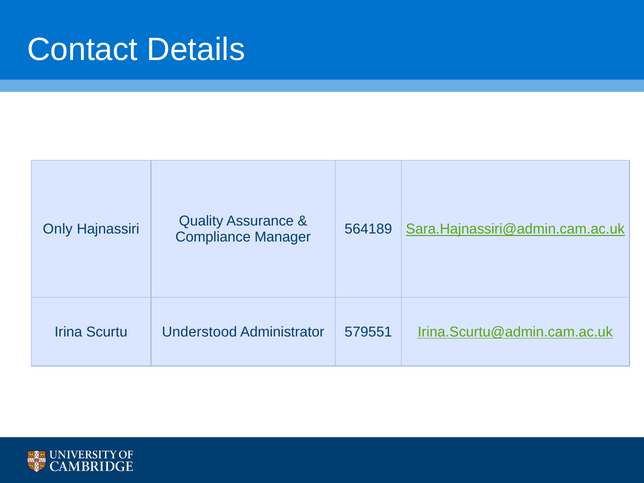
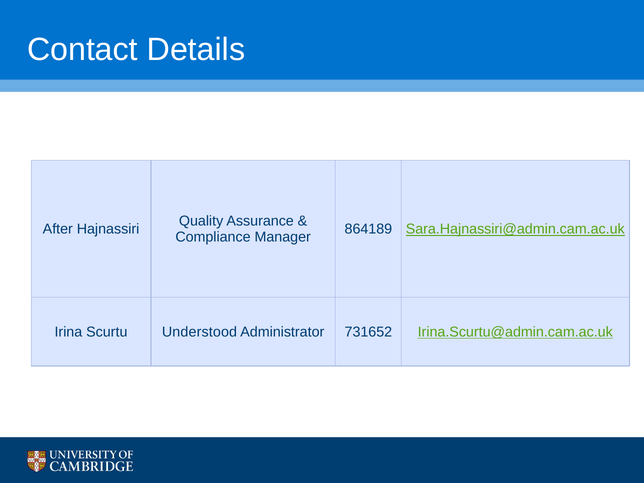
Only: Only -> After (58, 229)
564189: 564189 -> 864189 (368, 229)
579551: 579551 -> 731652 (368, 332)
